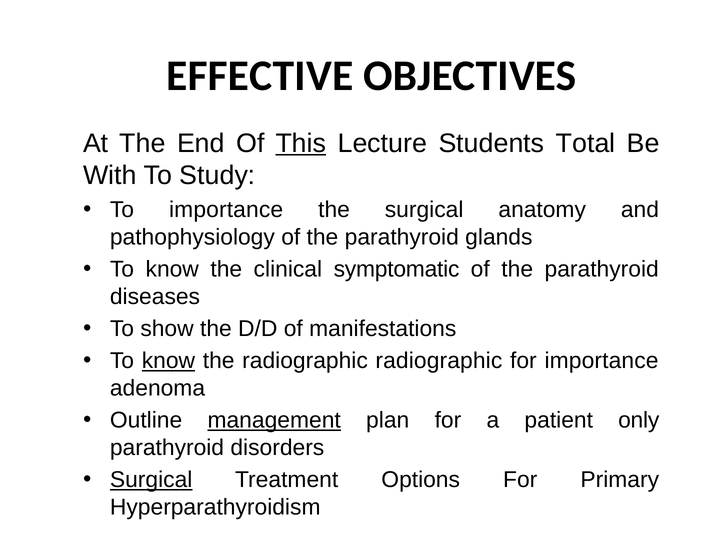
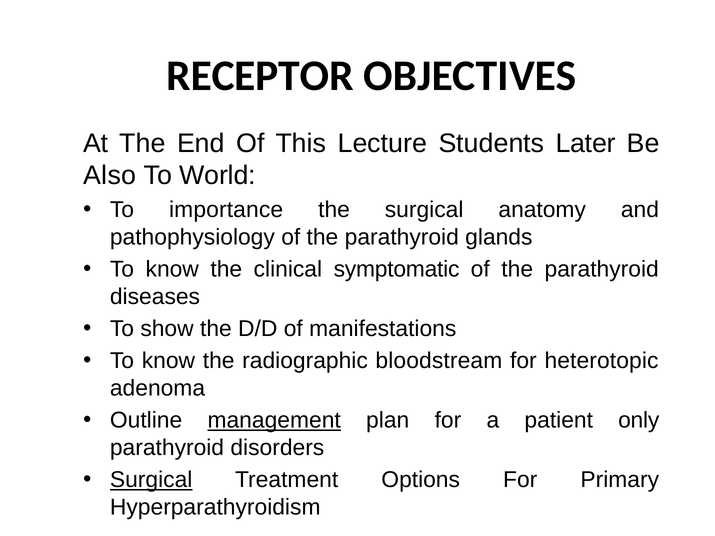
EFFECTIVE: EFFECTIVE -> RECEPTOR (260, 76)
This underline: present -> none (301, 143)
Total: Total -> Later (586, 143)
With: With -> Also (110, 175)
Study: Study -> World (218, 175)
know underline: present -> none (168, 361)
radiographic radiographic: radiographic -> bloodstream (439, 361)
for importance: importance -> heterotopic (602, 361)
